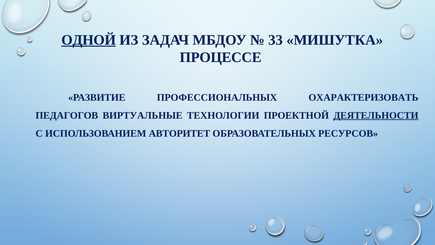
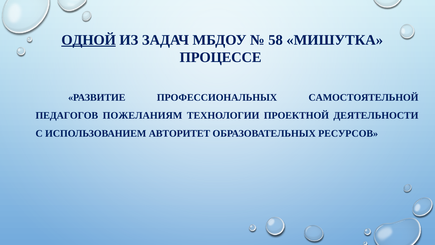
33: 33 -> 58 (276, 40)
ОХАРАКТЕРИЗОВАТЬ: ОХАРАКТЕРИЗОВАТЬ -> САМОСТОЯТЕЛЬНОЙ (363, 97)
ВИРТУАЛЬНЫЕ: ВИРТУАЛЬНЫЕ -> ПОЖЕЛАНИЯМ (143, 115)
ДЕЯТЕЛЬНОСТИ underline: present -> none (376, 115)
